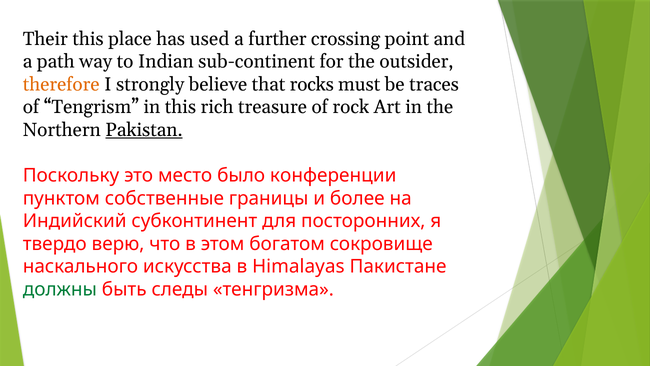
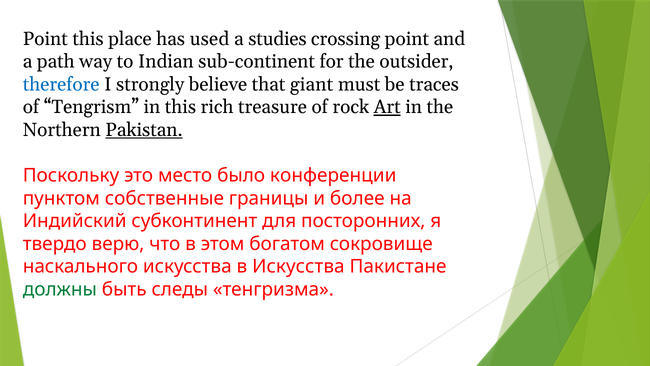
Their: Their -> Point (45, 39)
further: further -> studies (277, 39)
therefore colour: orange -> blue (61, 84)
rocks: rocks -> giant (312, 84)
Art underline: none -> present (387, 107)
в Himalayas: Himalayas -> Искусства (298, 266)
